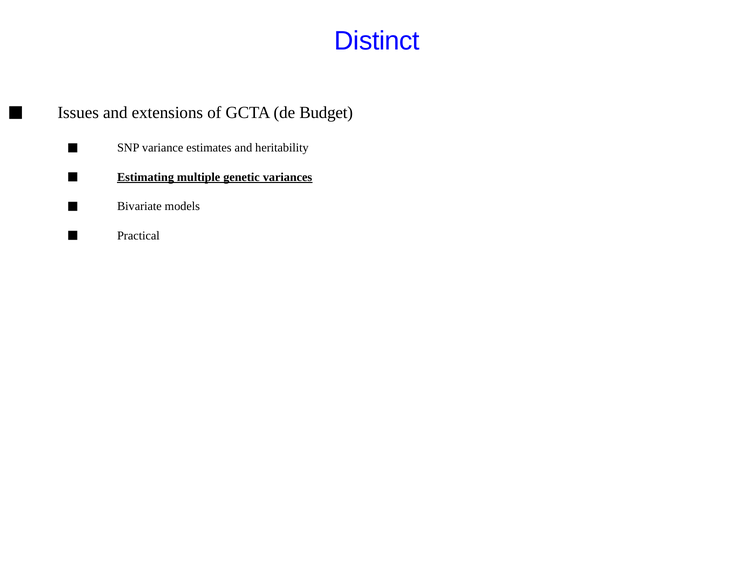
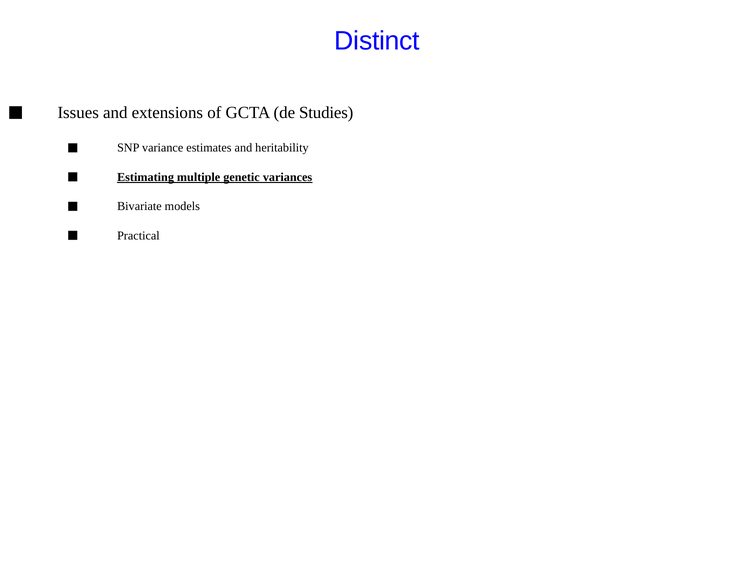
Budget: Budget -> Studies (326, 113)
